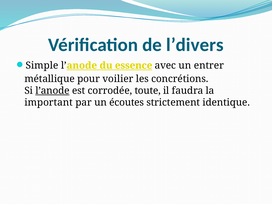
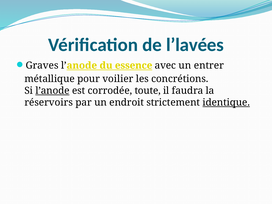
l’divers: l’divers -> l’lavées (195, 45)
Simple: Simple -> Graves (42, 65)
important: important -> réservoirs (49, 102)
écoutes: écoutes -> endroit (127, 102)
identique underline: none -> present (226, 102)
